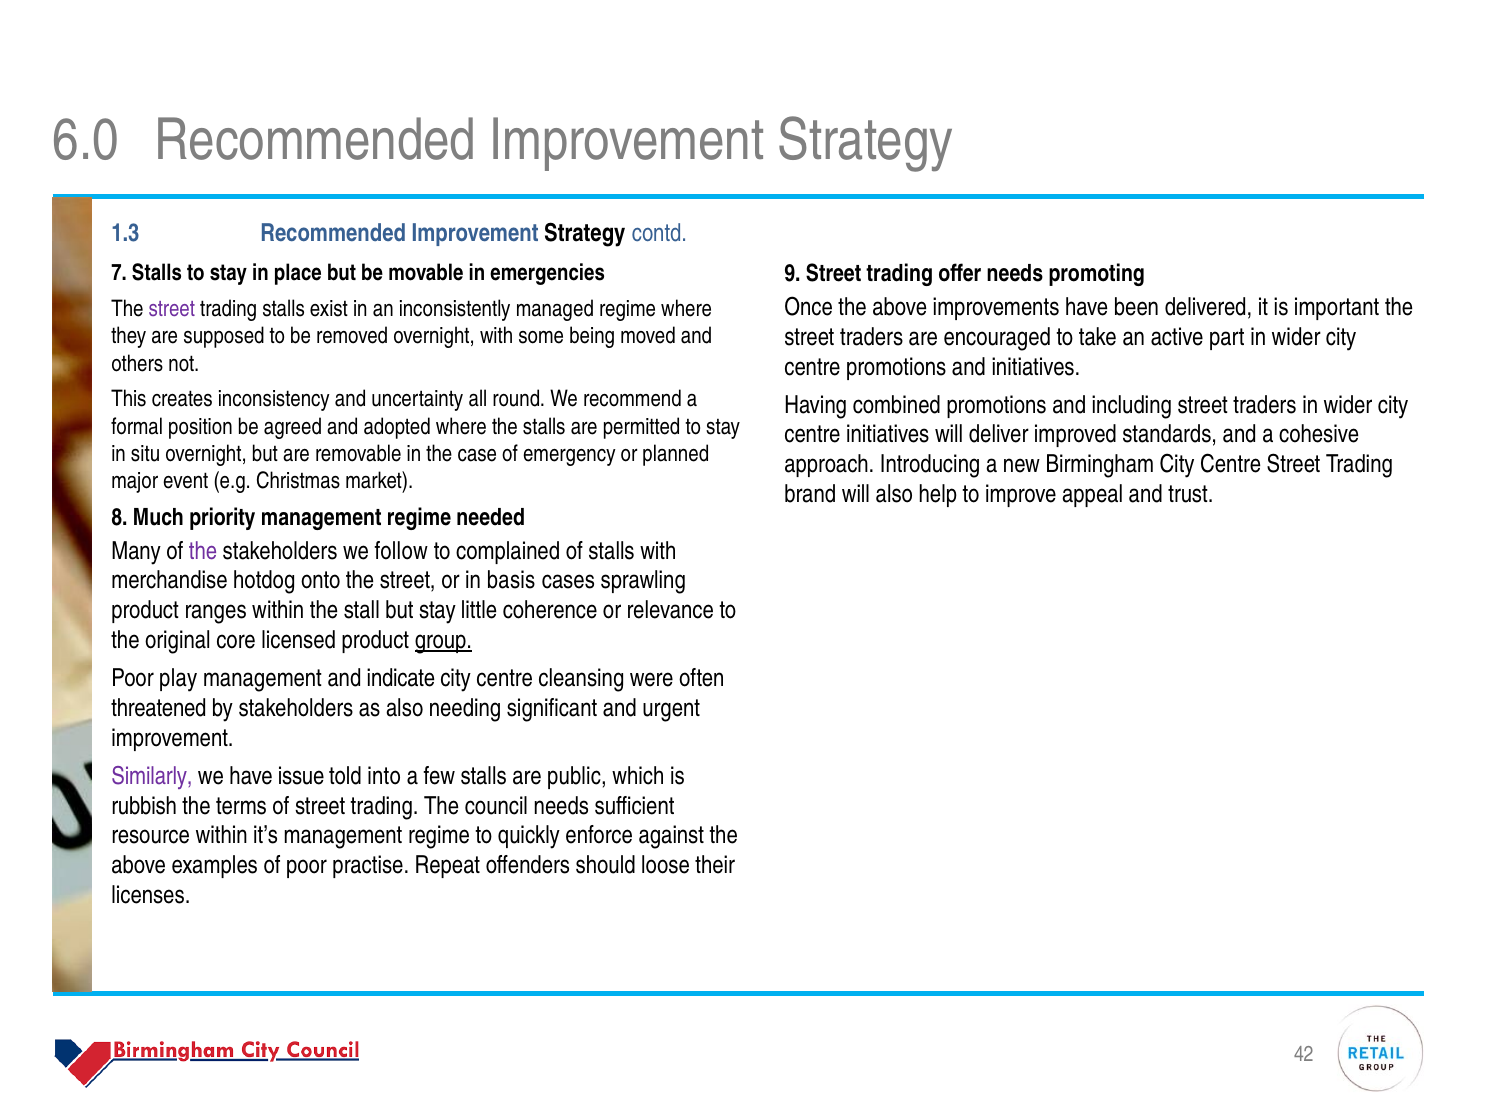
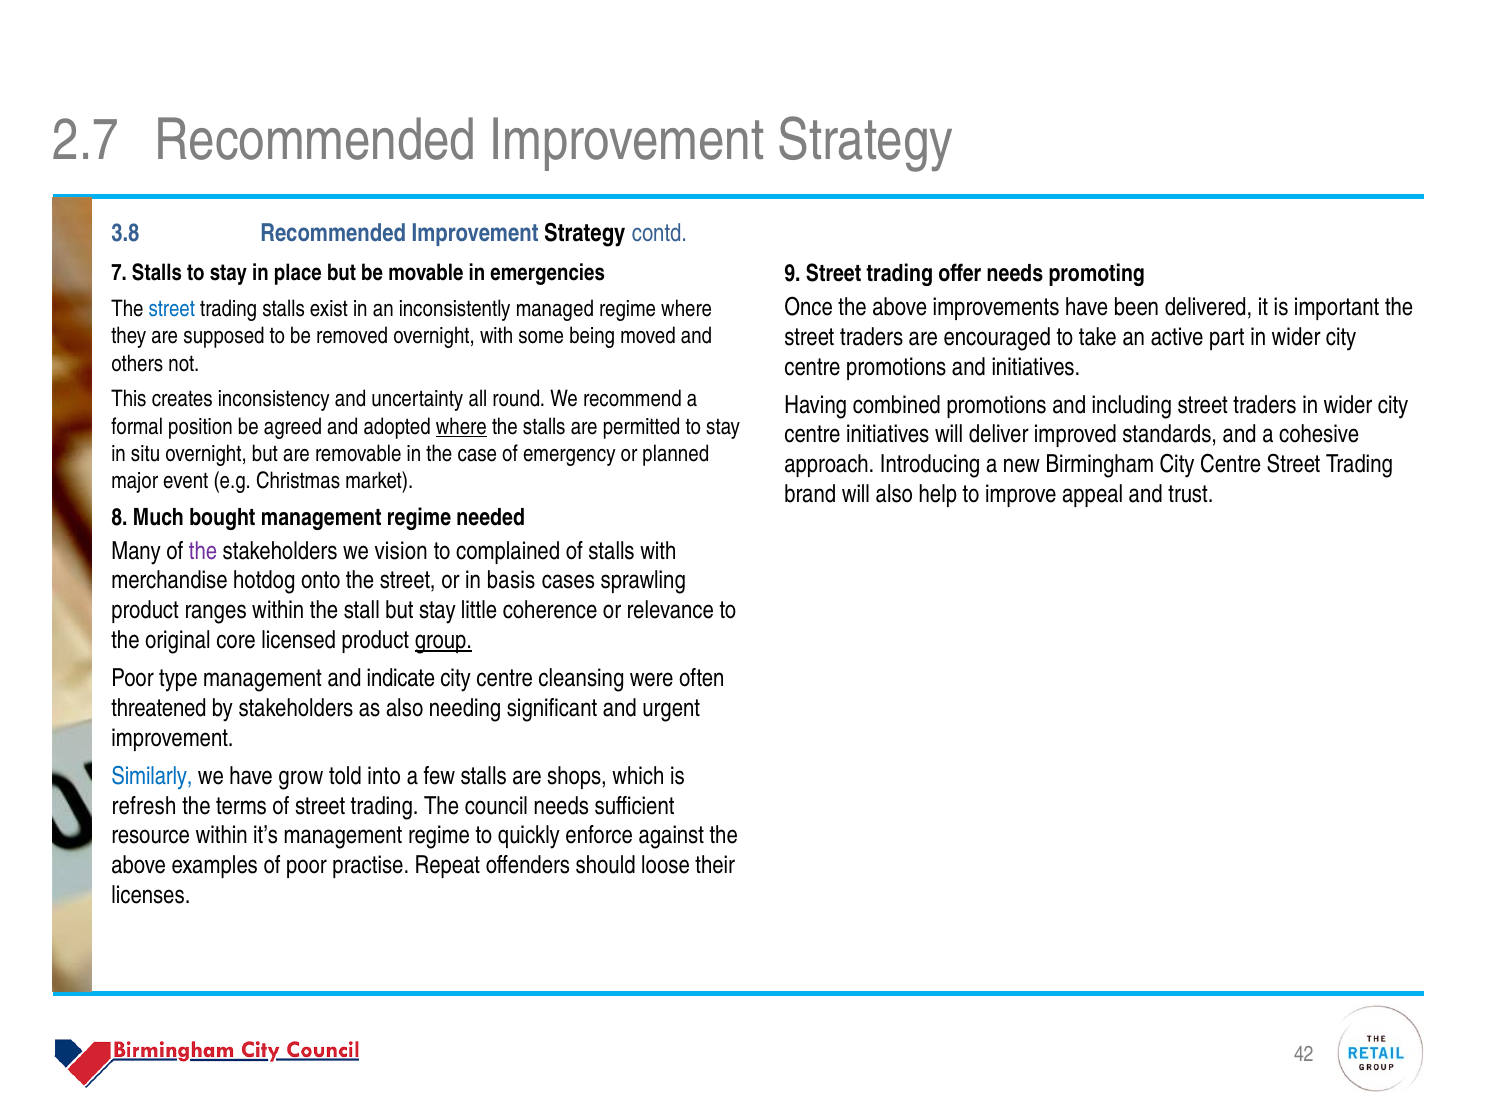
6.0: 6.0 -> 2.7 (86, 141)
1.3: 1.3 -> 3.8 (125, 234)
street colour: purple -> blue (172, 309)
where underline: none -> present (461, 427)
priority: priority -> bought (222, 518)
follow: follow -> vision (401, 551)
play: play -> type (178, 679)
Similarly colour: purple -> blue (152, 776)
issue: issue -> grow (301, 776)
public: public -> shops (577, 776)
rubbish: rubbish -> refresh (144, 806)
